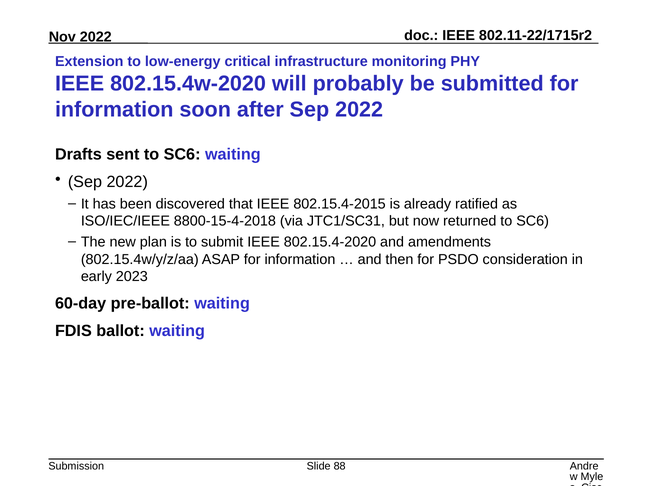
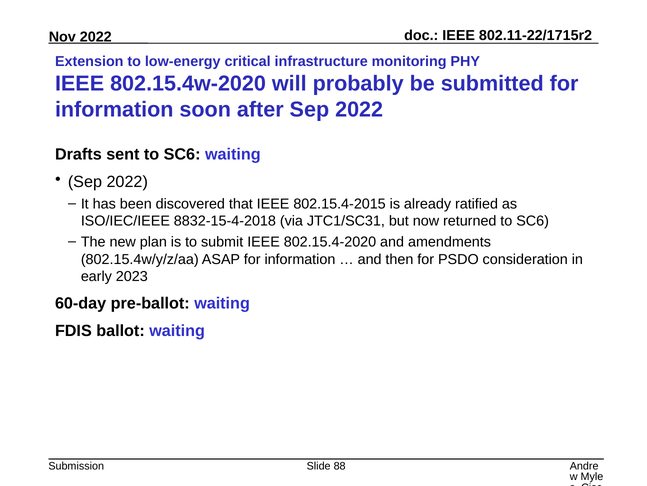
8800-15-4-2018: 8800-15-4-2018 -> 8832-15-4-2018 (225, 221)
